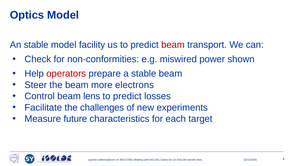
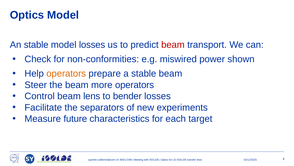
model facility: facility -> losses (92, 45)
operators colour: red -> orange (66, 73)
more electrons: electrons -> operators (135, 85)
predict: predict -> bender (127, 96)
challenges: challenges -> separators (102, 107)
